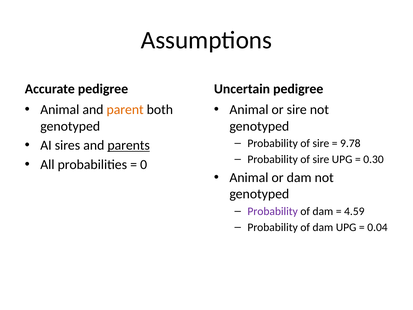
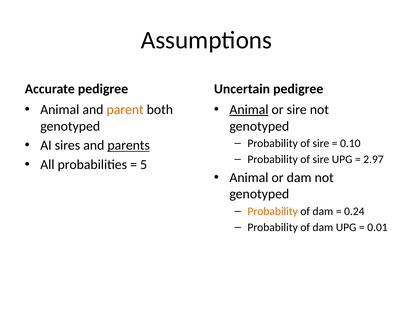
Animal underline: none -> present (249, 110)
9.78: 9.78 -> 0.10 (350, 143)
0.30: 0.30 -> 2.97 (373, 159)
0: 0 -> 5 (144, 165)
Probability colour: purple -> orange (273, 211)
4.59: 4.59 -> 0.24 (354, 211)
0.04: 0.04 -> 0.01 (377, 227)
